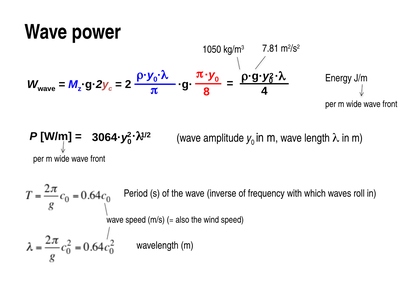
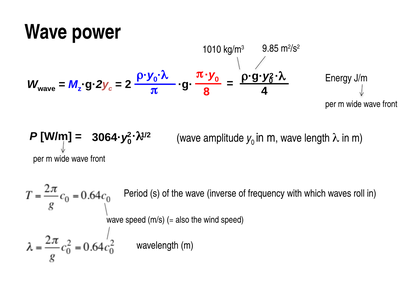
1050: 1050 -> 1010 (212, 49)
7.81: 7.81 -> 9.85 (270, 49)
